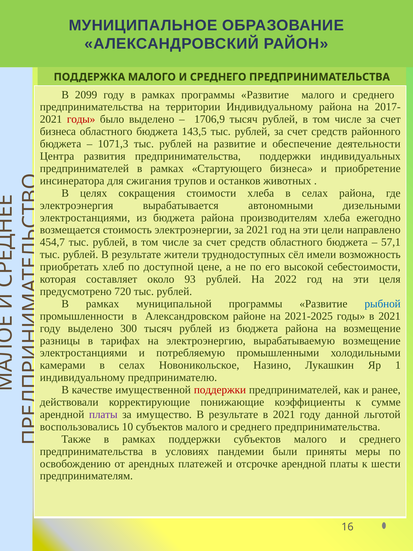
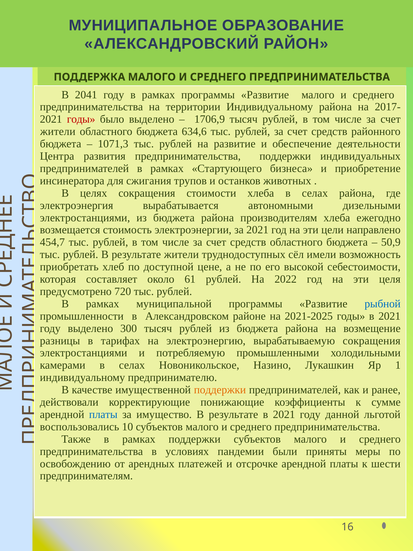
2099: 2099 -> 2041 (86, 95)
бизнеса: бизнеса -> жители (58, 132)
143,5: 143,5 -> 634,6 (194, 132)
57,1: 57,1 -> 50,9 (391, 242)
93: 93 -> 61 (190, 279)
вырабатываемую возмещение: возмещение -> сокращения (372, 340)
поддержки colour: red -> orange (220, 390)
платы colour: purple -> blue (103, 414)
